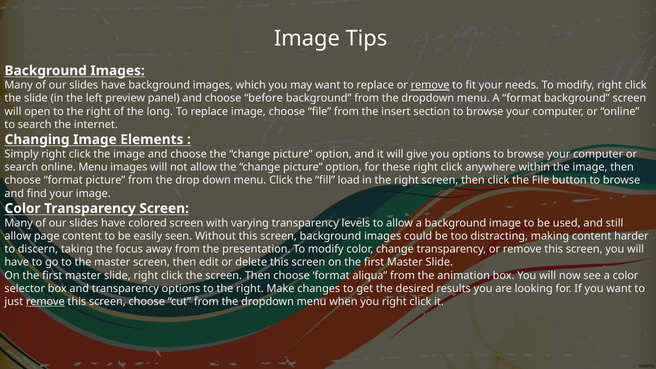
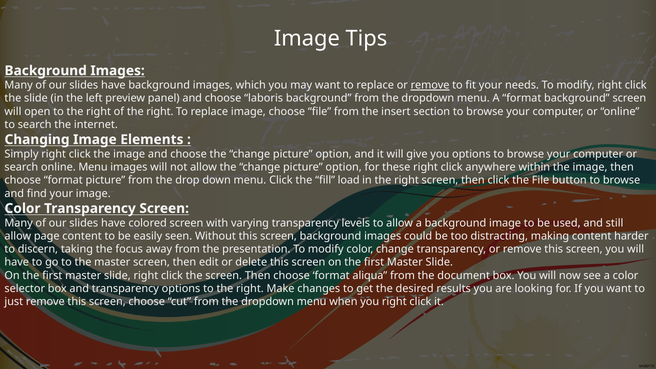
before: before -> laboris (264, 98)
of the long: long -> right (160, 111)
animation: animation -> document (464, 275)
remove underline: present -> none (45, 302)
